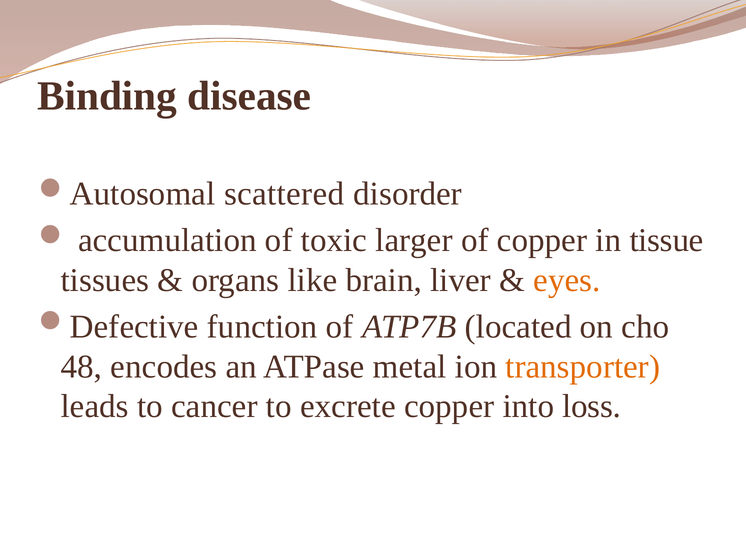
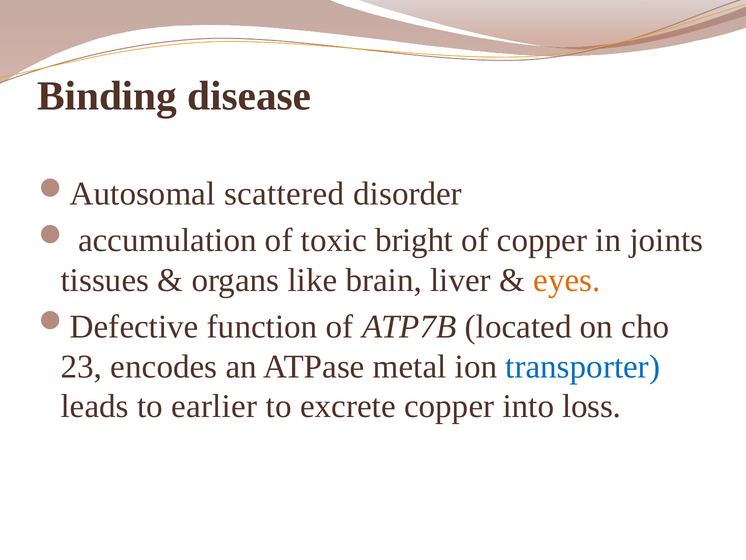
larger: larger -> bright (414, 240)
tissue: tissue -> joints (666, 240)
48: 48 -> 23 (82, 366)
transporter colour: orange -> blue (583, 366)
cancer: cancer -> earlier (214, 406)
